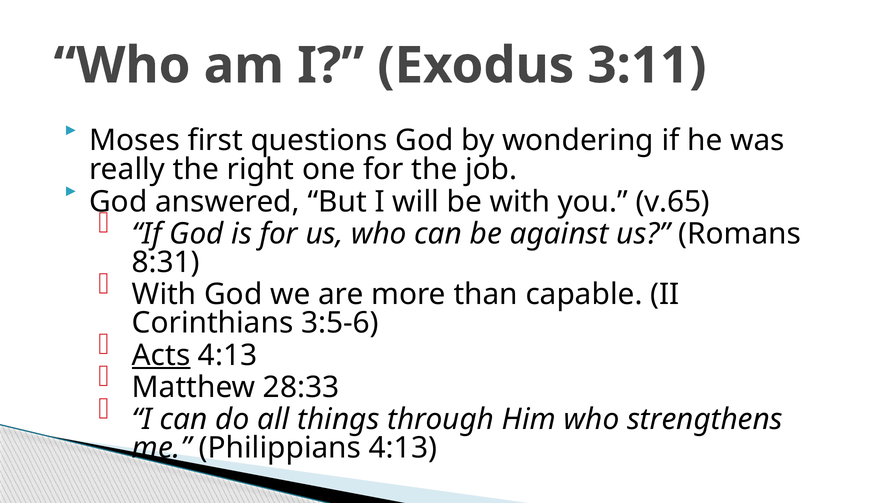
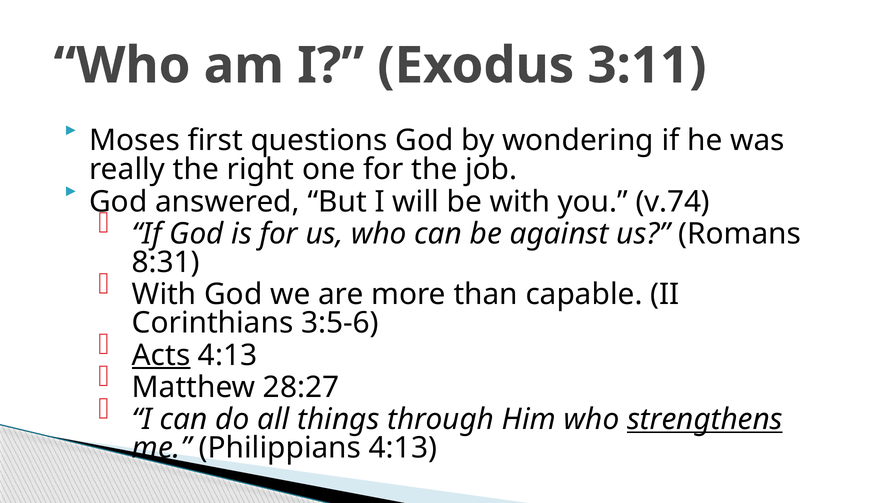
v.65: v.65 -> v.74 (673, 202)
28:33: 28:33 -> 28:27 (301, 388)
strengthens underline: none -> present (705, 420)
